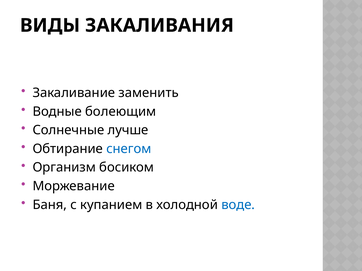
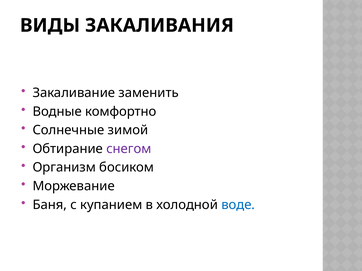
болеющим: болеющим -> комфортно (121, 112)
лучше: лучше -> зимой (128, 130)
снегом colour: blue -> purple (129, 149)
